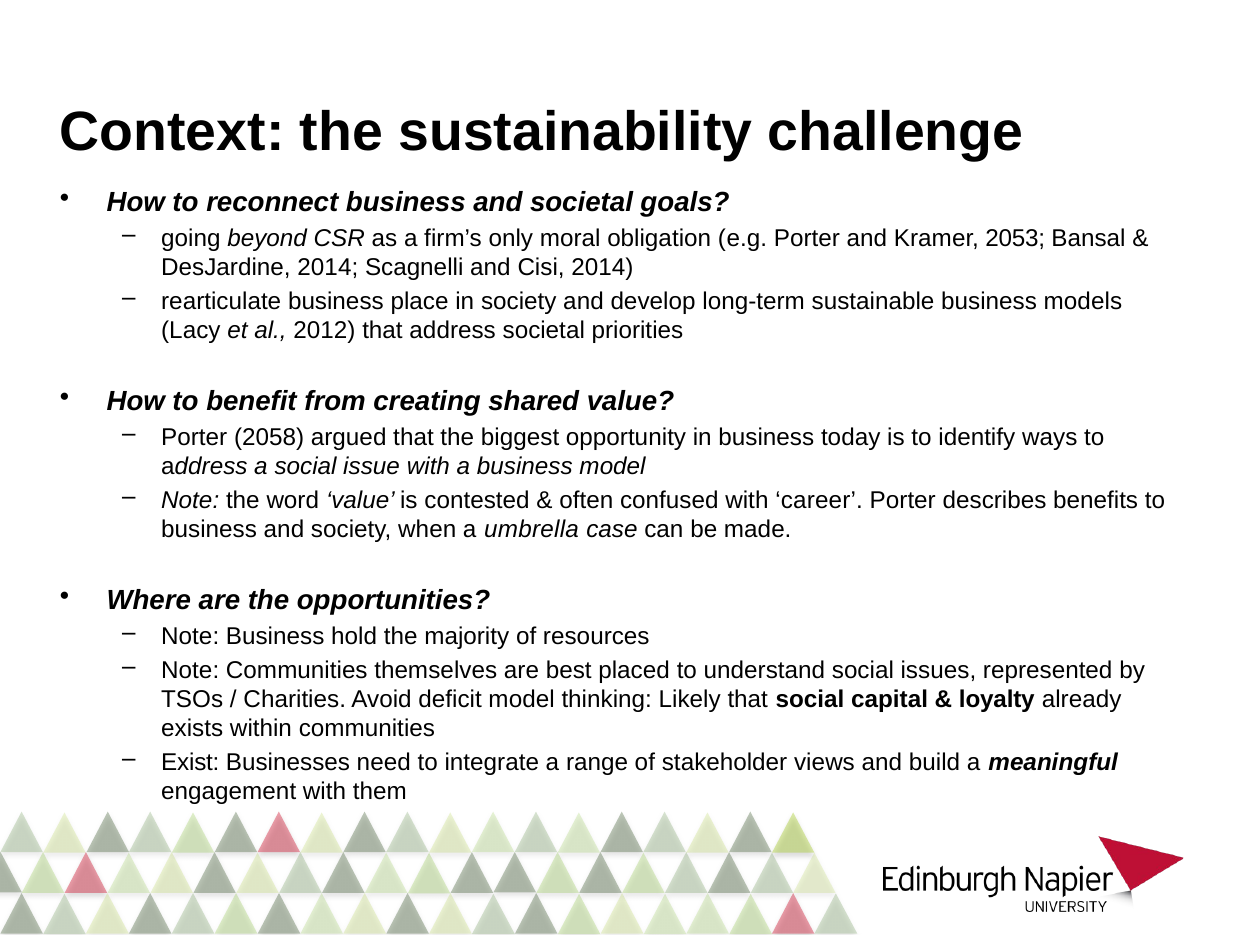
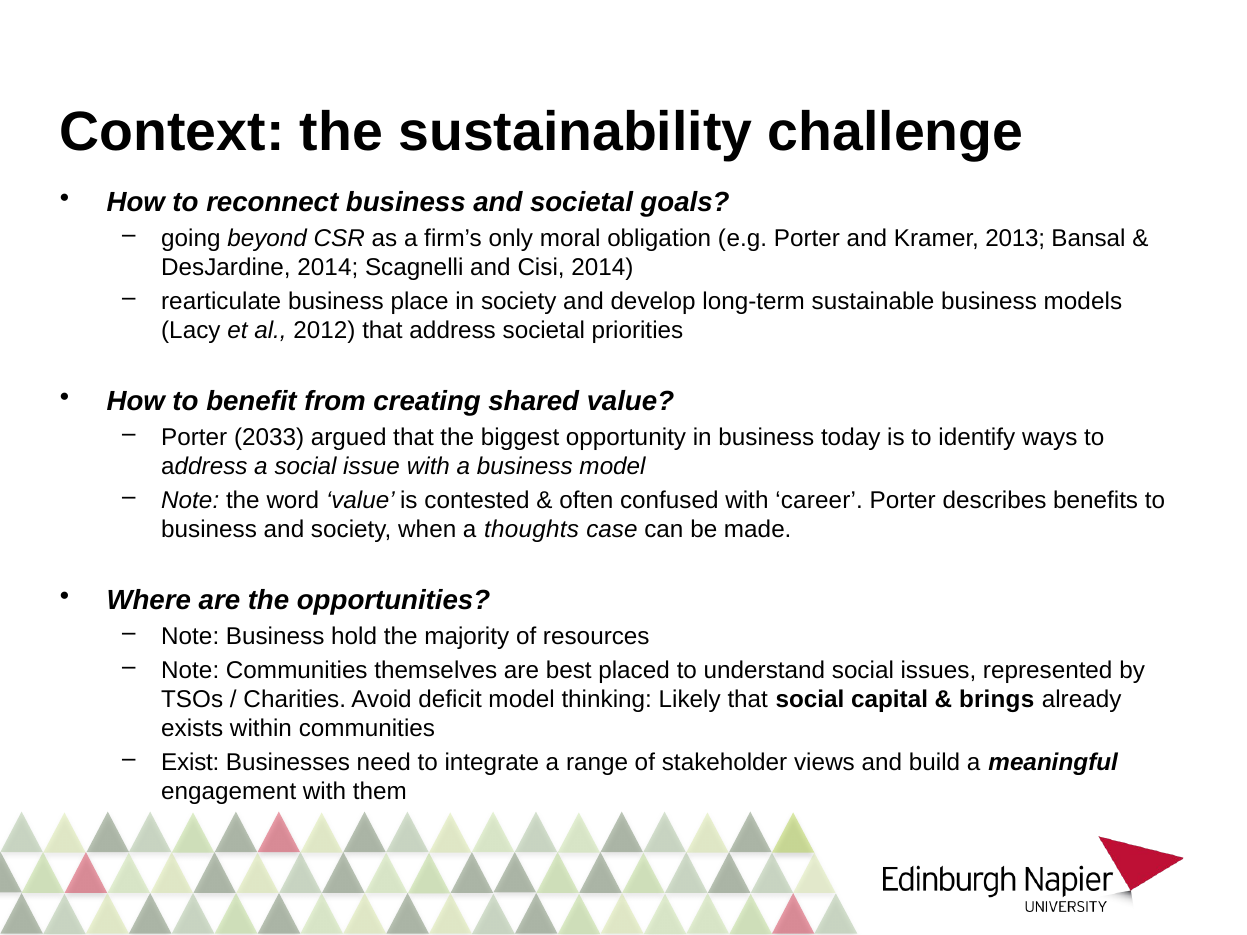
2053: 2053 -> 2013 (1015, 239)
2058: 2058 -> 2033 (269, 438)
umbrella: umbrella -> thoughts (532, 530)
loyalty: loyalty -> brings (997, 700)
